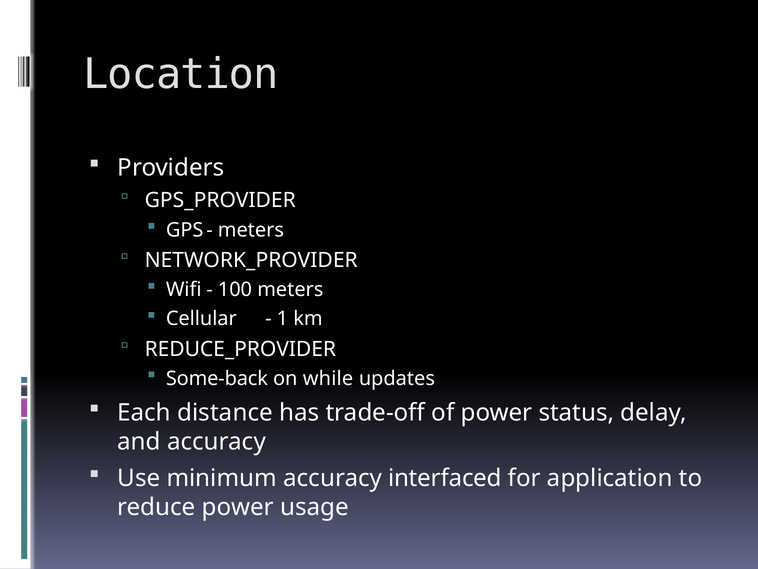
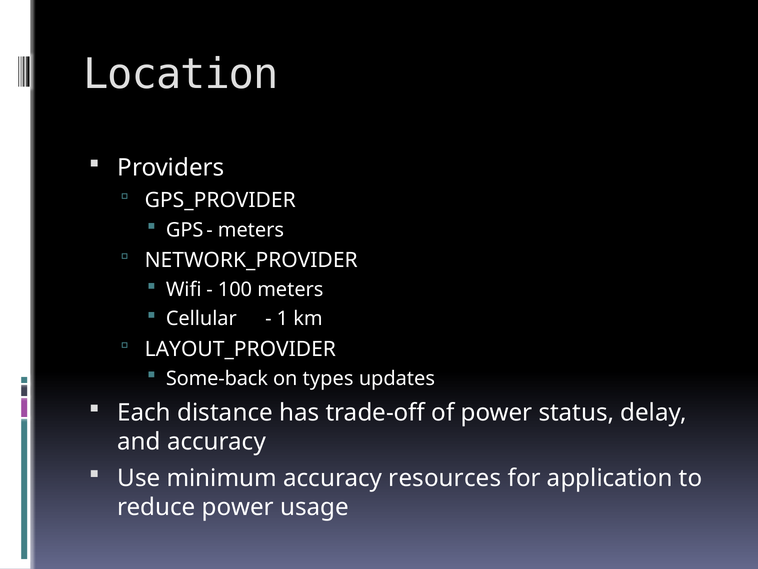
REDUCE_PROVIDER: REDUCE_PROVIDER -> LAYOUT_PROVIDER (240, 349)
while: while -> types (328, 378)
interfaced: interfaced -> resources (445, 478)
